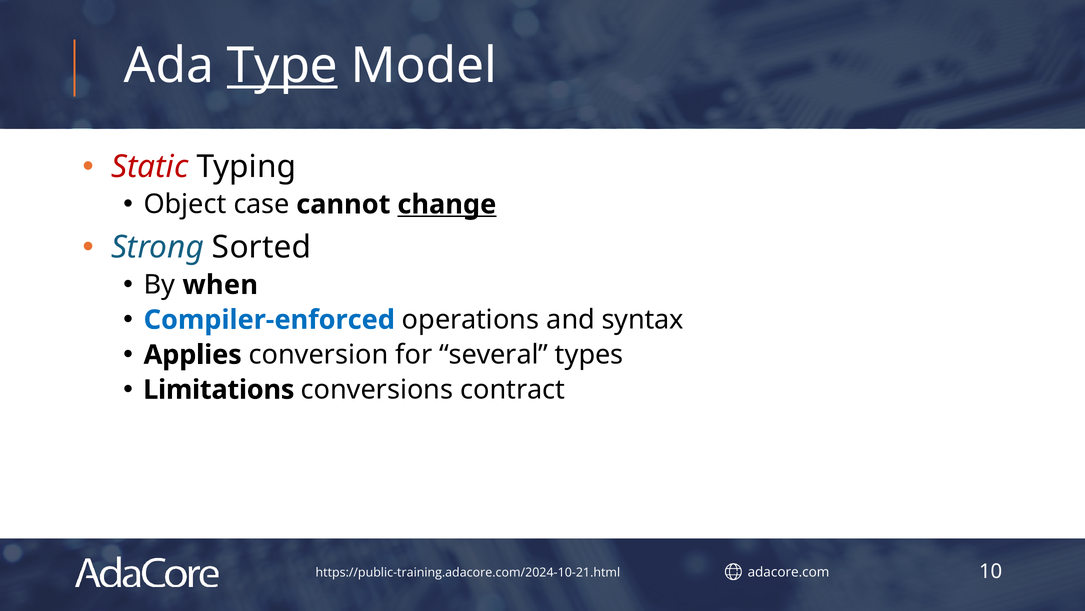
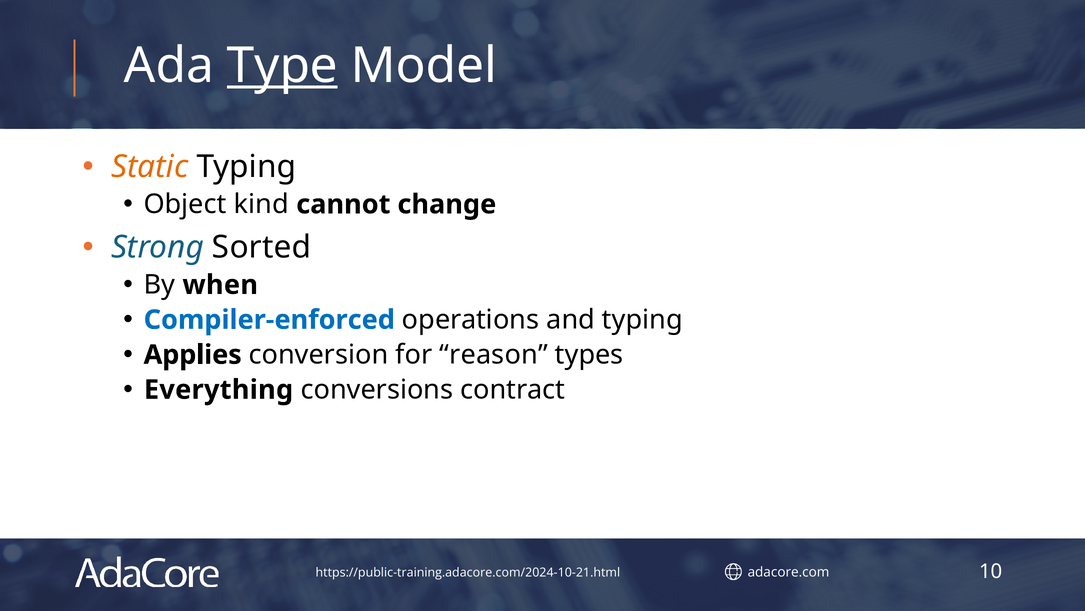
Static colour: red -> orange (150, 167)
case: case -> kind (261, 204)
change underline: present -> none (447, 204)
and syntax: syntax -> typing (642, 320)
several: several -> reason (494, 354)
Limitations: Limitations -> Everything (219, 389)
